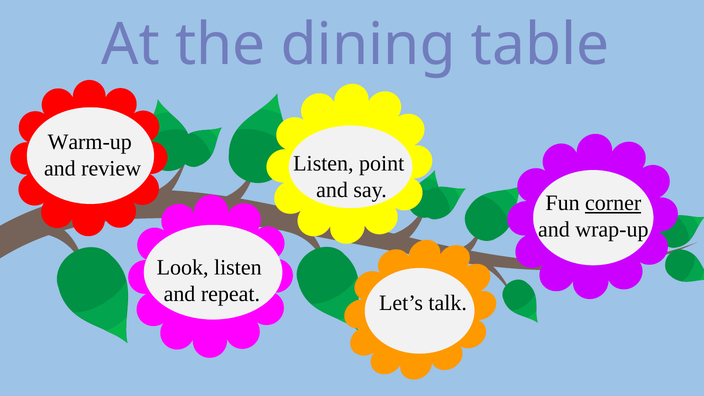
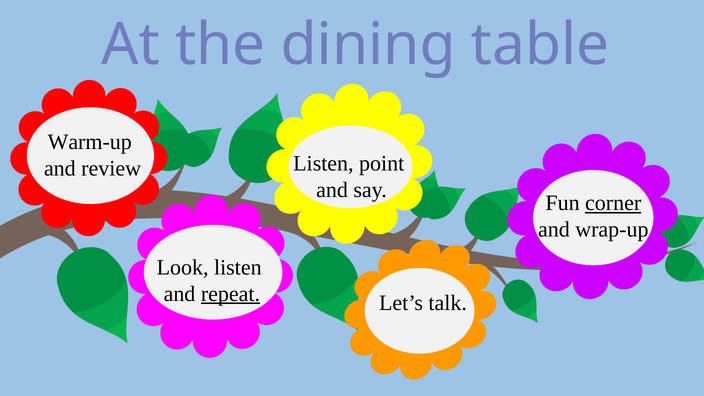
repeat underline: none -> present (230, 294)
